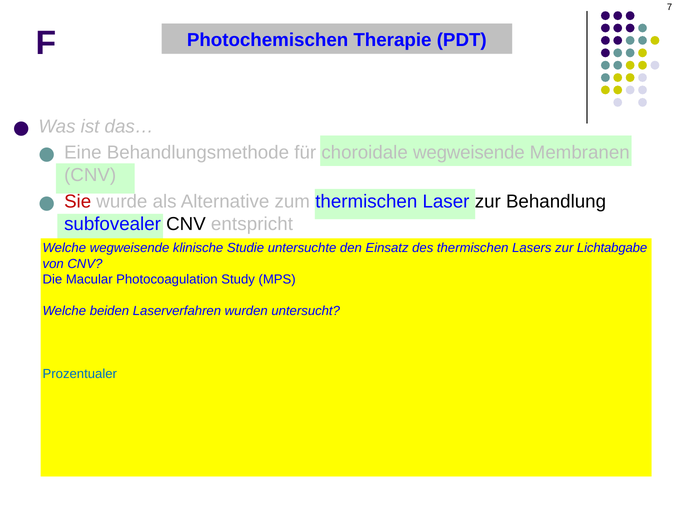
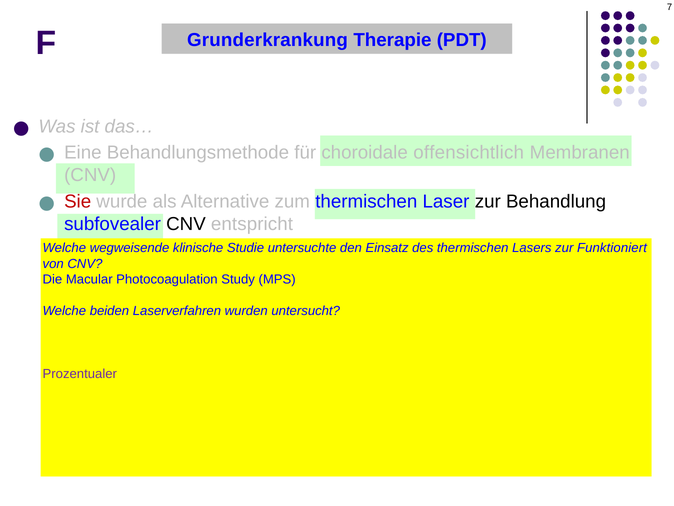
F Photochemischen: Photochemischen -> Grunderkrankung (267, 40)
choroidale wegweisende: wegweisende -> offensichtlich (469, 152)
Lichtabgabe: Lichtabgabe -> Funktioniert (612, 248)
Prozentualer colour: blue -> purple (80, 374)
